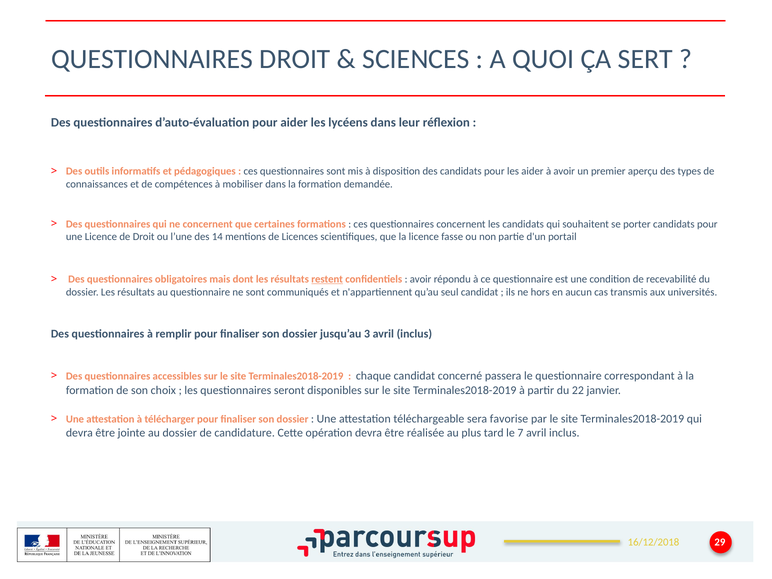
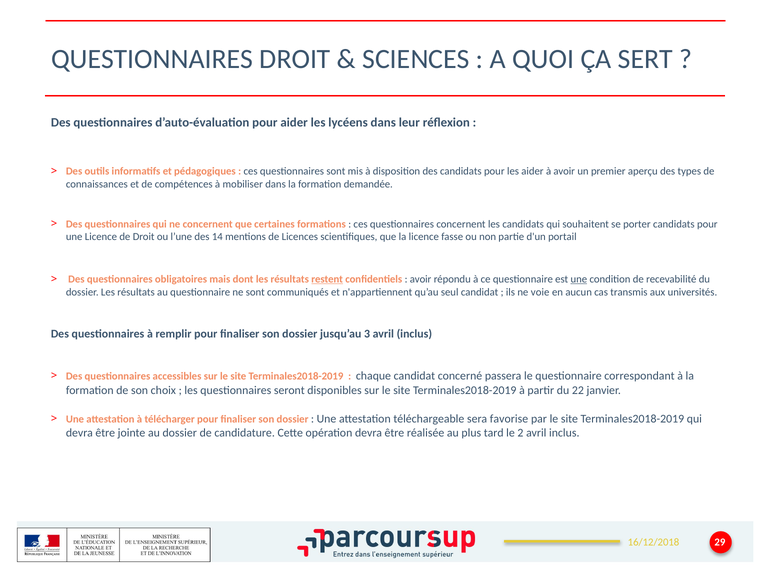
une underline: none -> present (579, 279)
hors: hors -> voie (540, 292)
7: 7 -> 2 (520, 433)
